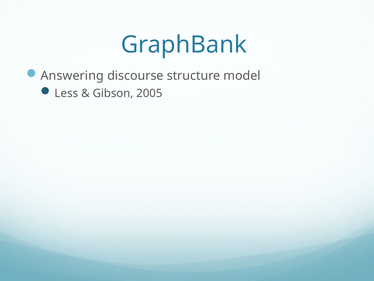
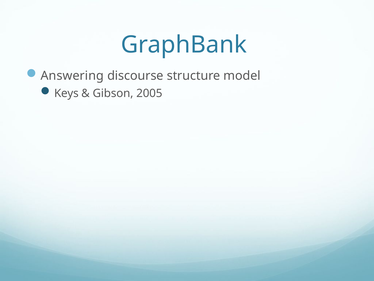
Less: Less -> Keys (66, 93)
